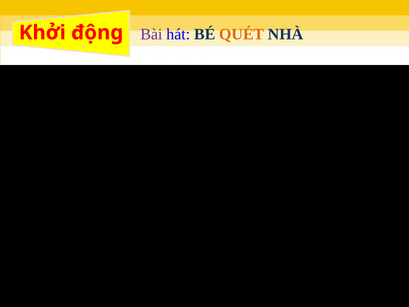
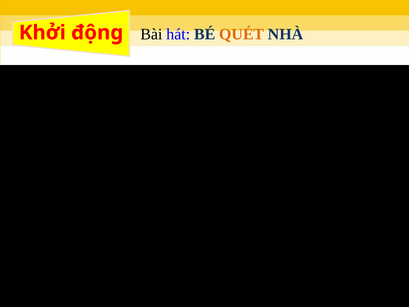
Bài colour: purple -> black (151, 34)
